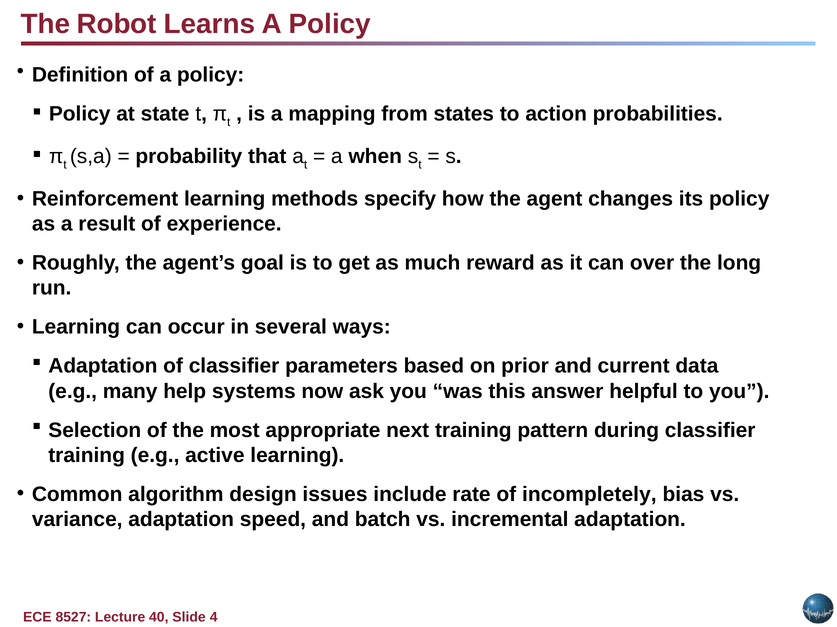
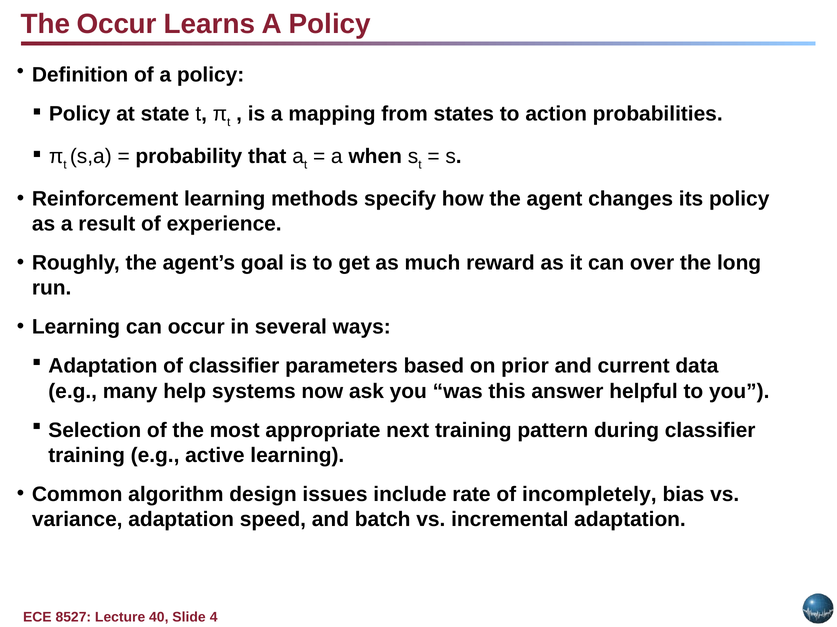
The Robot: Robot -> Occur (117, 24)
